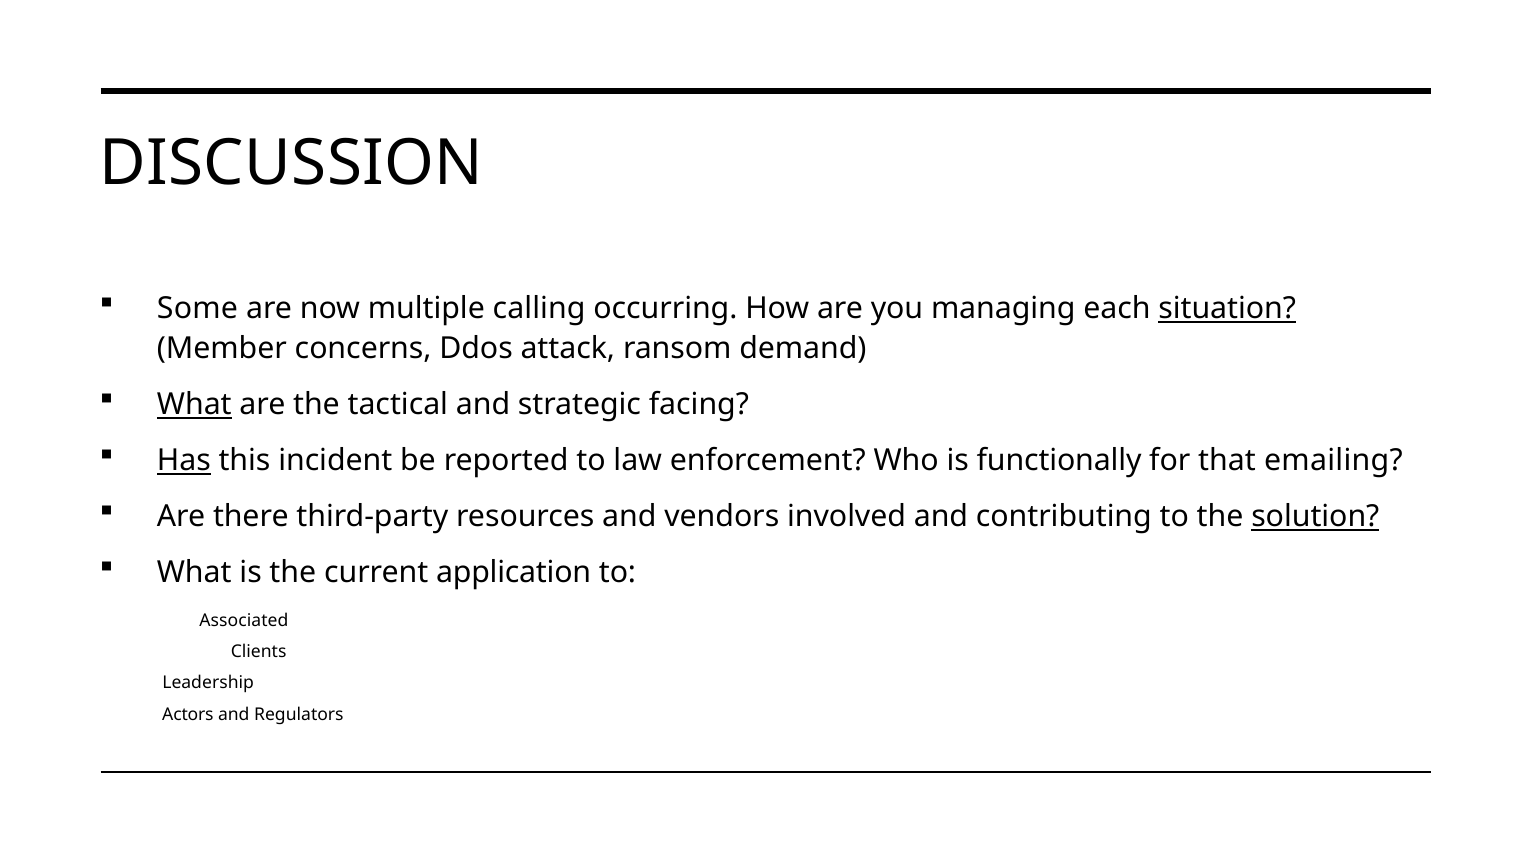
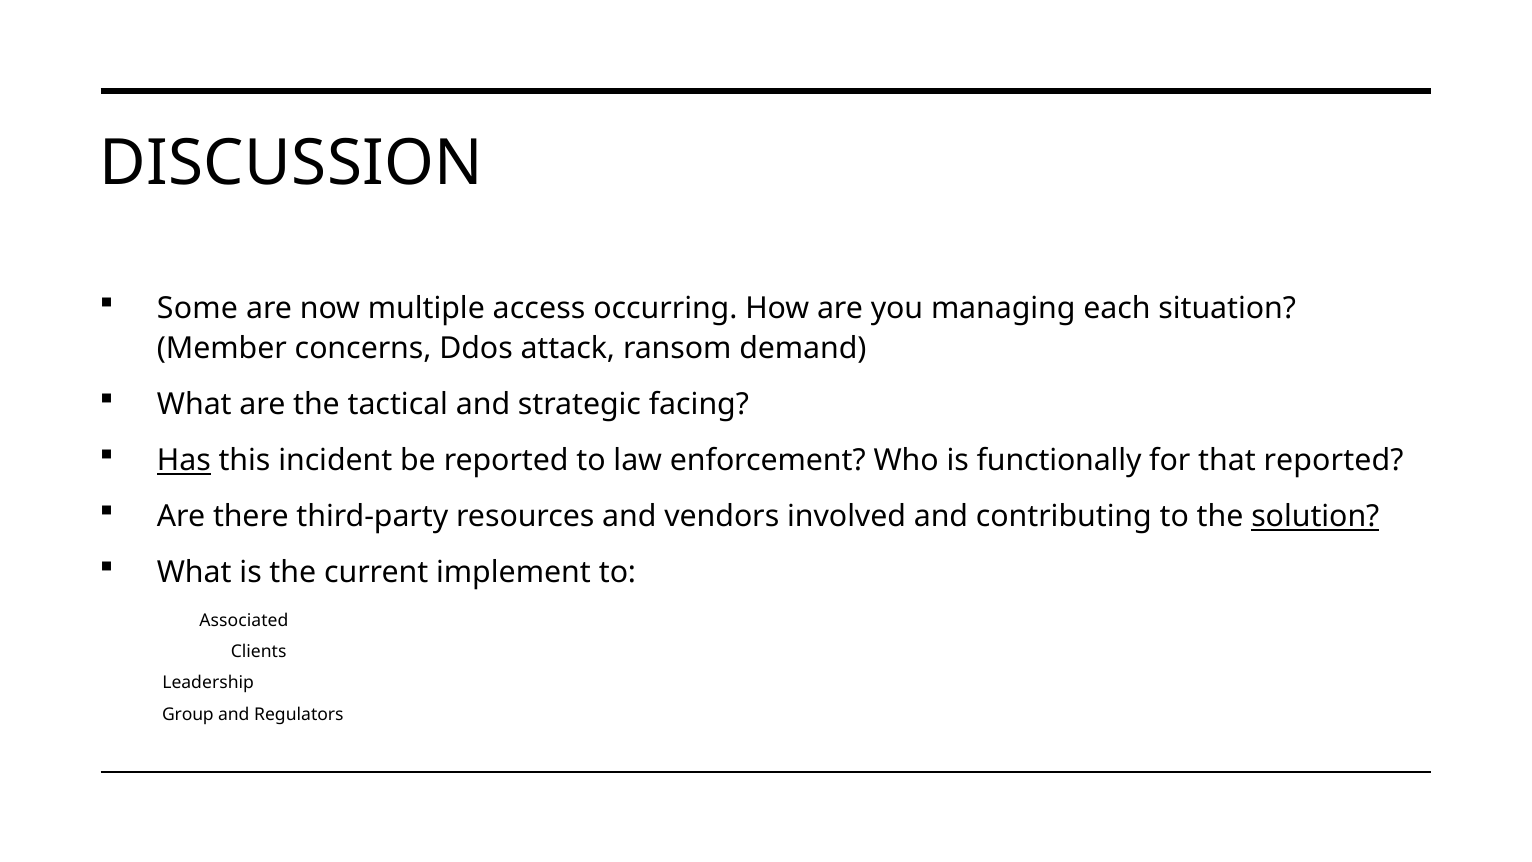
calling: calling -> access (539, 309)
situation underline: present -> none (1227, 309)
What underline: present -> none (194, 405)
that emailing: emailing -> reported (1334, 461)
application: application -> implement (513, 573)
Actors: Actors -> Group (188, 714)
